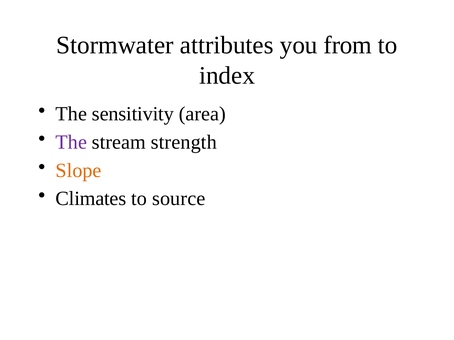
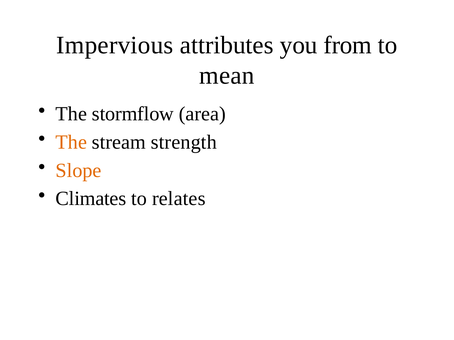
Stormwater: Stormwater -> Impervious (115, 45)
index: index -> mean (227, 76)
sensitivity: sensitivity -> stormflow (133, 114)
The colour: purple -> orange (71, 142)
source: source -> relates (179, 199)
